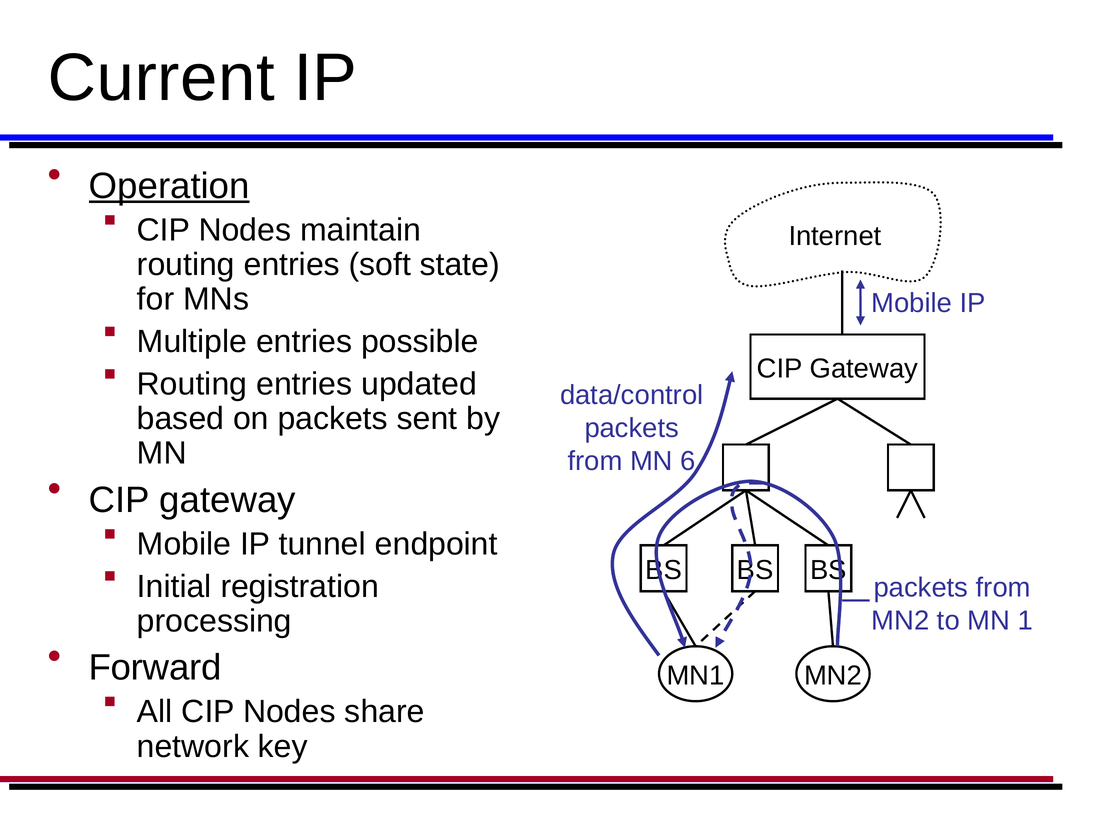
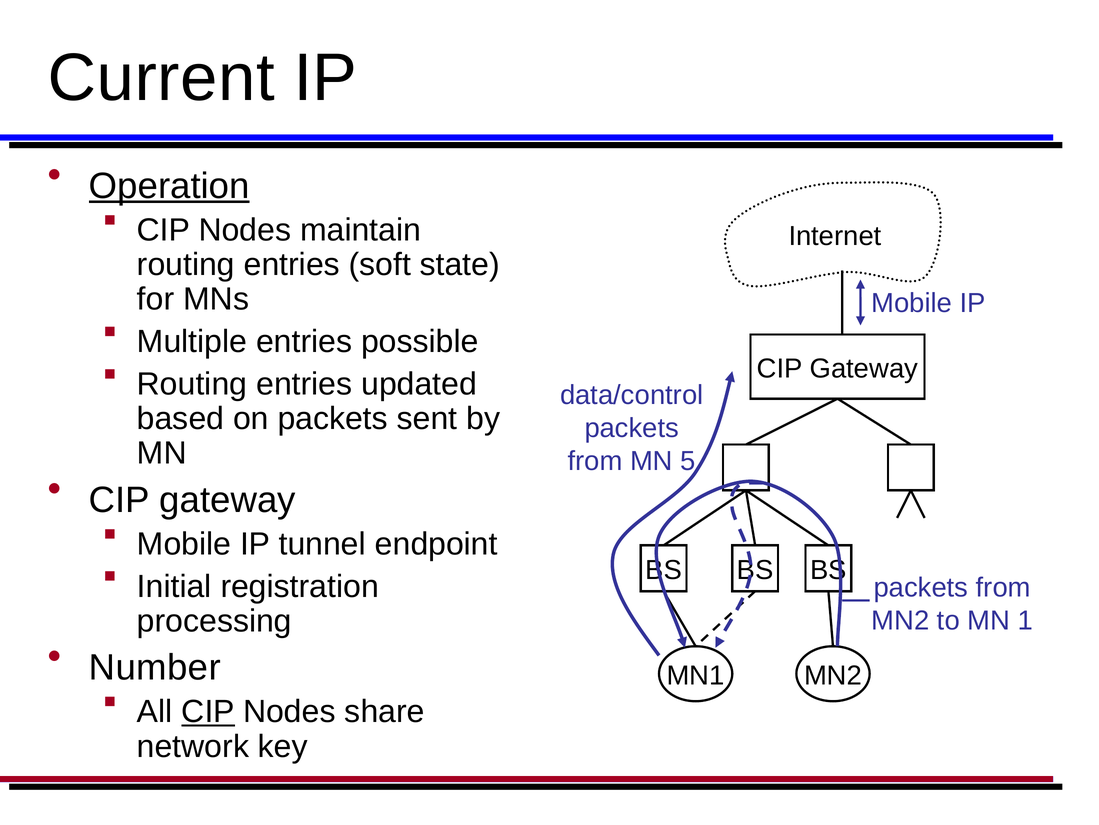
6: 6 -> 5 (688, 461)
Forward: Forward -> Number (155, 667)
CIP underline: none -> present (208, 711)
